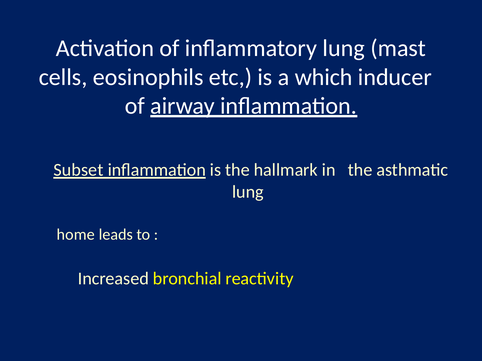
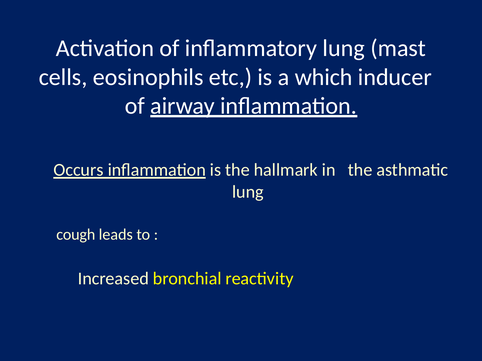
Subset: Subset -> Occurs (78, 170)
home: home -> cough (76, 235)
